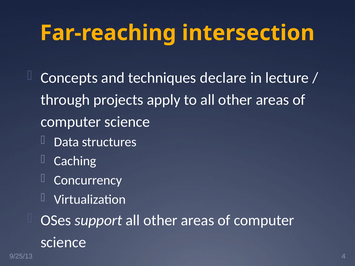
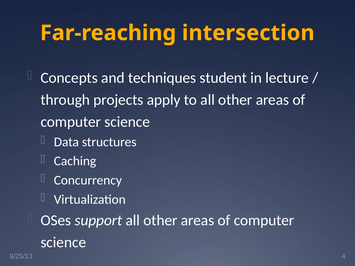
declare: declare -> student (223, 78)
